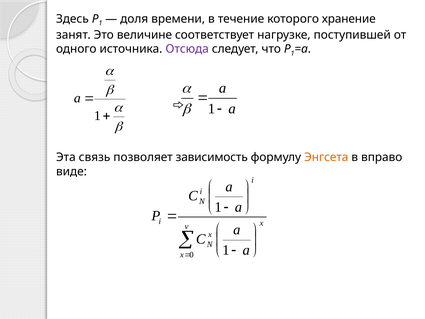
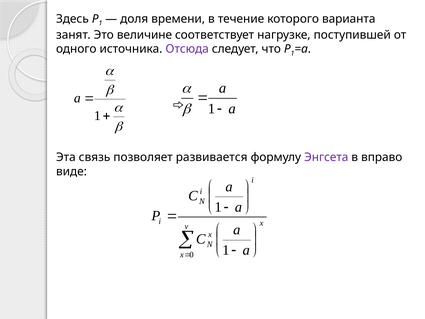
хранение: хранение -> варианта (349, 19)
зависимость: зависимость -> развивается (212, 157)
Энгсета colour: orange -> purple (326, 157)
